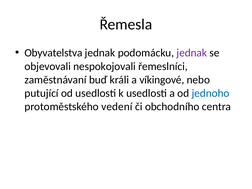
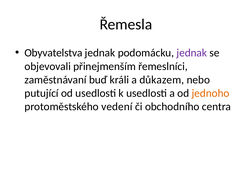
nespokojovali: nespokojovali -> přinejmenším (105, 66)
víkingové: víkingové -> důkazem (162, 80)
jednoho colour: blue -> orange (211, 93)
